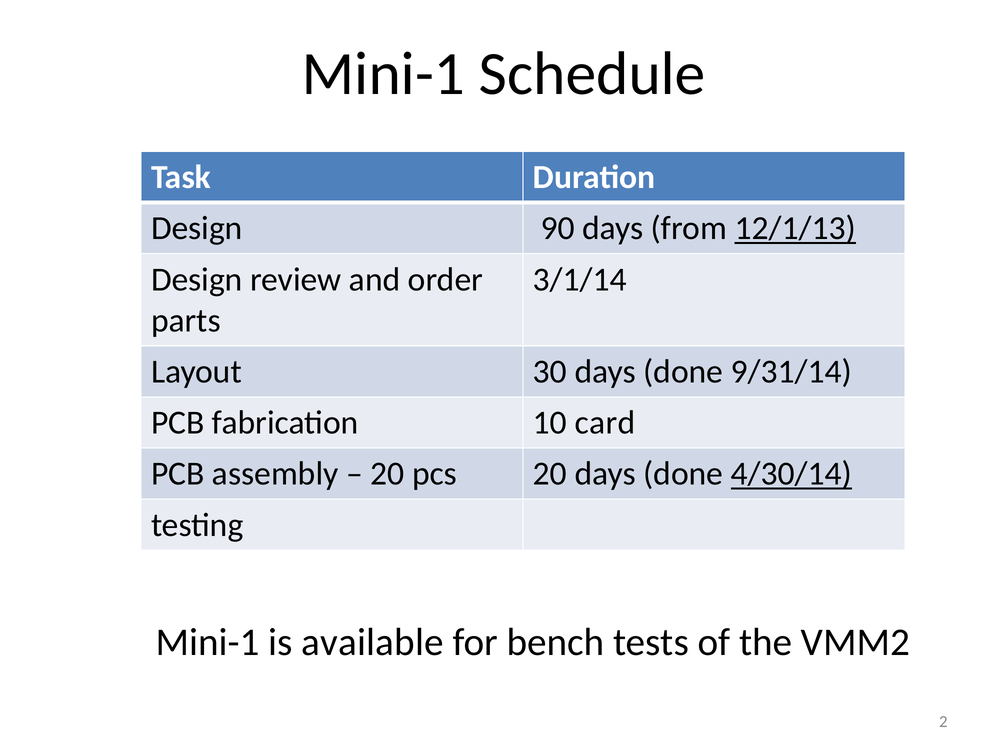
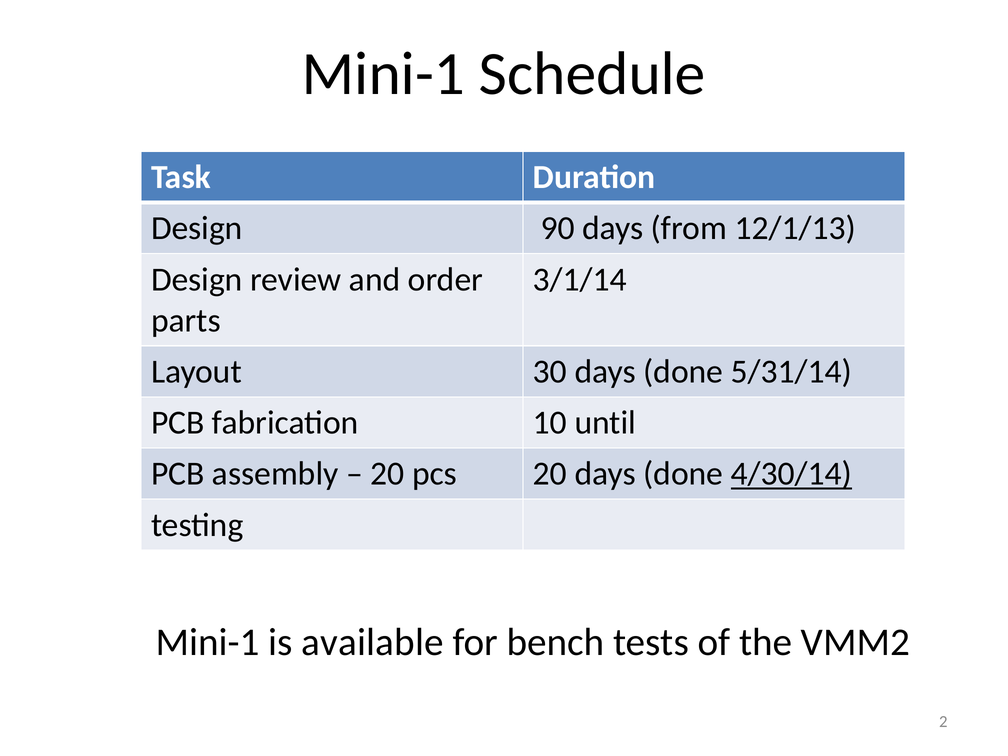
12/1/13 underline: present -> none (795, 228)
9/31/14: 9/31/14 -> 5/31/14 (791, 372)
card: card -> until (605, 423)
